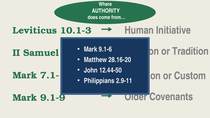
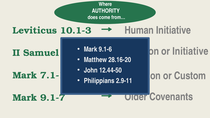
or Tradition: Tradition -> Initiative (190, 51)
9.1-9: 9.1-9 -> 9.1-7 (53, 98)
